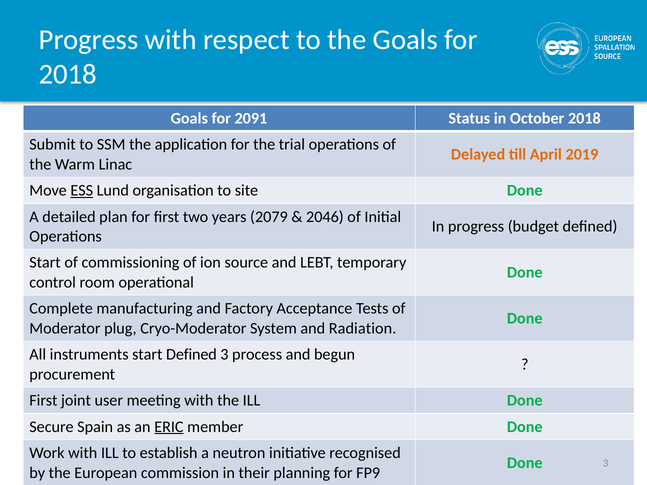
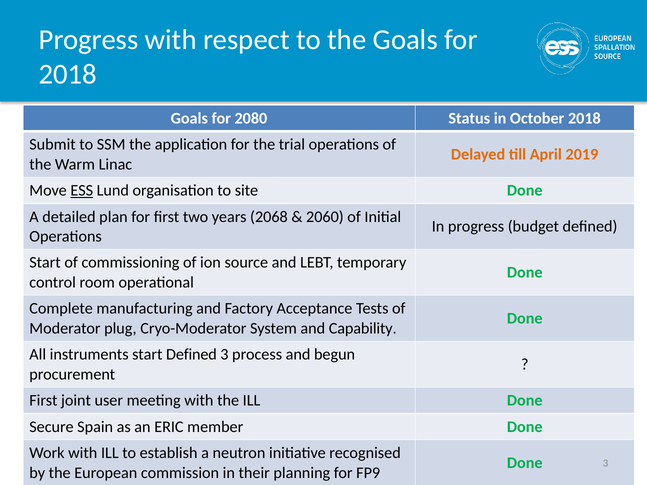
2091: 2091 -> 2080 (251, 118)
2079: 2079 -> 2068 (269, 217)
2046: 2046 -> 2060 (325, 217)
Radiation: Radiation -> Capability (363, 329)
ERIC underline: present -> none (169, 427)
